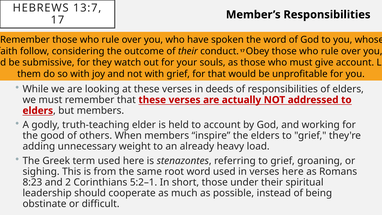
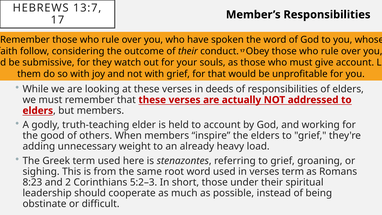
verses here: here -> term (293, 171)
5:2–1: 5:2–1 -> 5:2–3 (144, 182)
